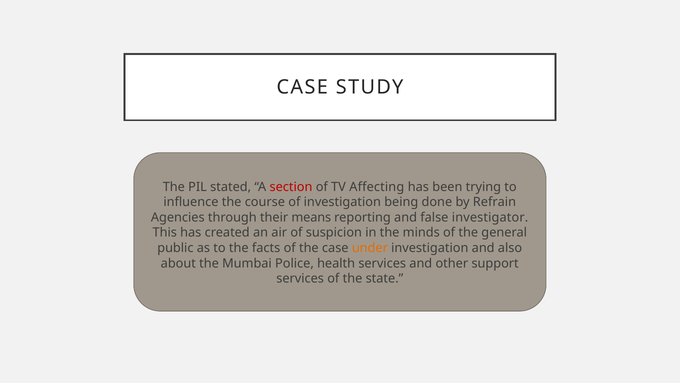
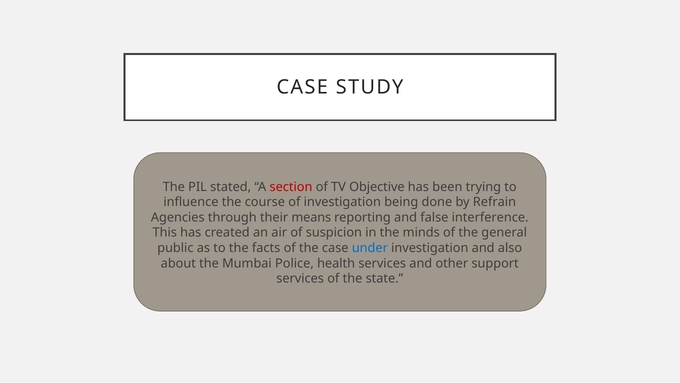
Affecting: Affecting -> Objective (377, 187)
investigator: investigator -> interference (490, 217)
under colour: orange -> blue (370, 248)
